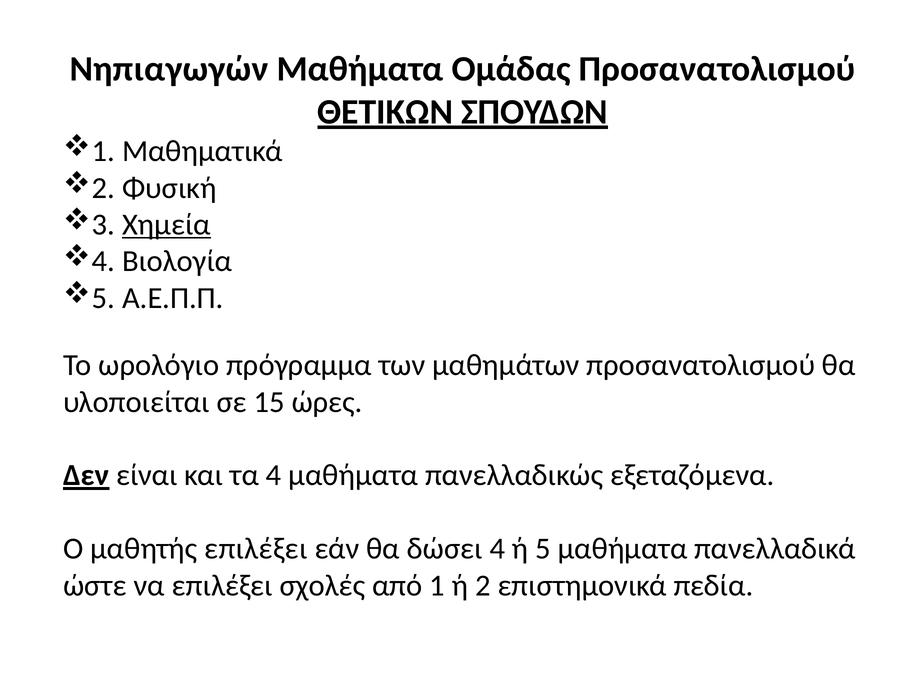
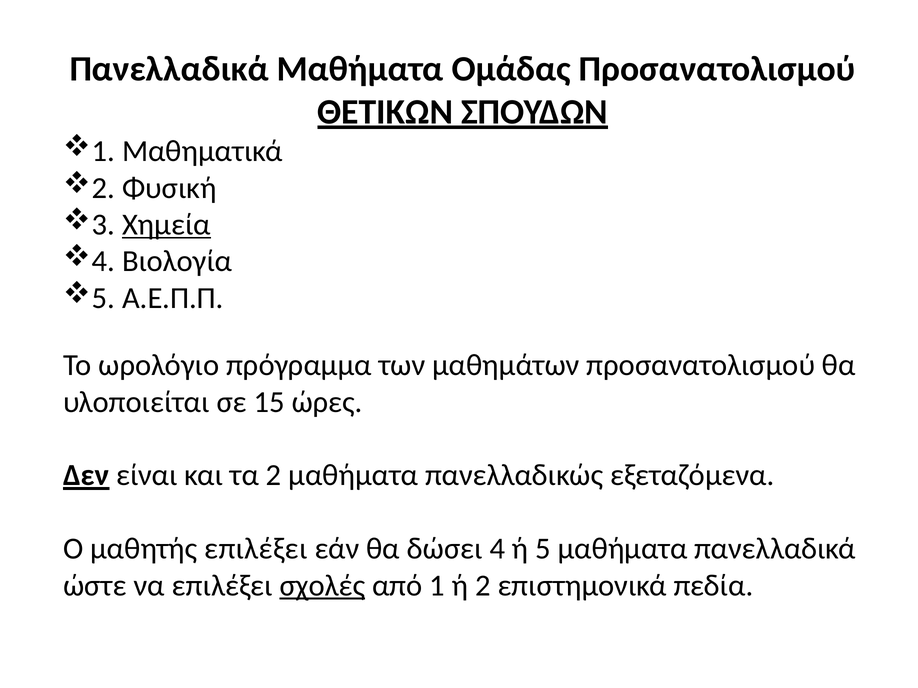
Νηπιαγωγών: Νηπιαγωγών -> Πανελλαδικά (169, 69)
τα 4: 4 -> 2 (274, 476)
σχολές underline: none -> present (322, 586)
